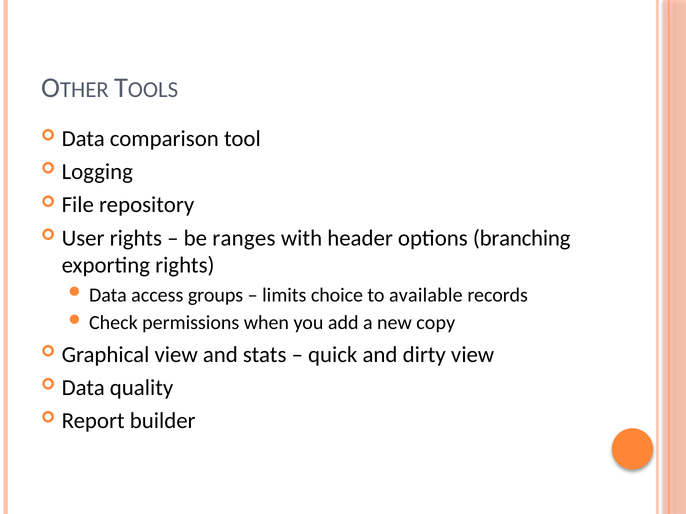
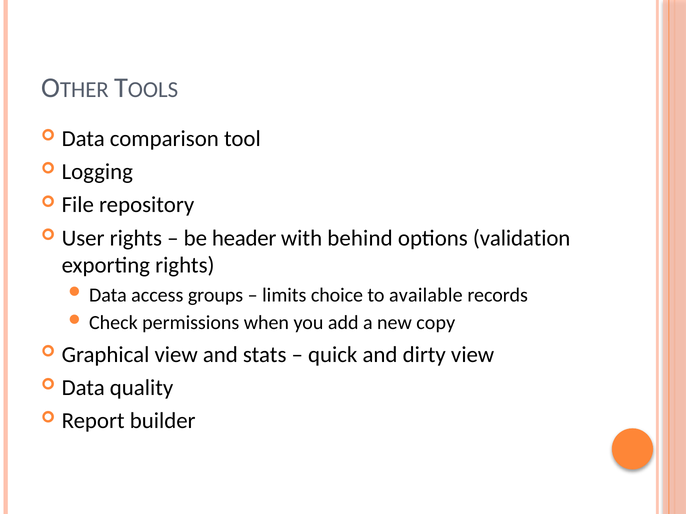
ranges: ranges -> header (244, 238)
header: header -> behind (360, 238)
branching: branching -> validation (522, 238)
